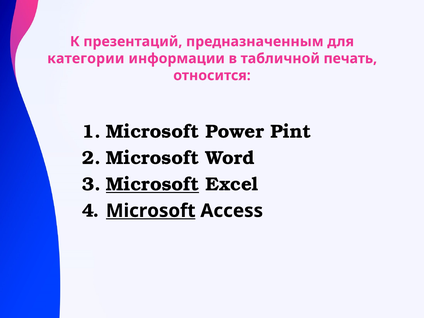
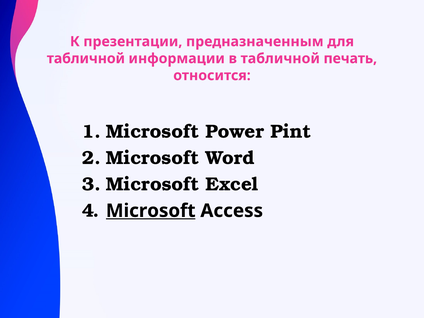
презентаций: презентаций -> презентации (133, 42)
категории: категории -> табличной (86, 59)
Microsoft underline: present -> none (152, 184)
